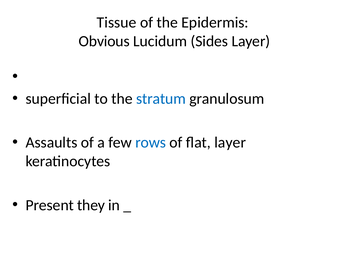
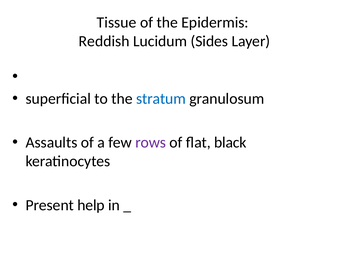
Obvious: Obvious -> Reddish (104, 41)
rows colour: blue -> purple (151, 143)
flat layer: layer -> black (230, 143)
they: they -> help (91, 205)
